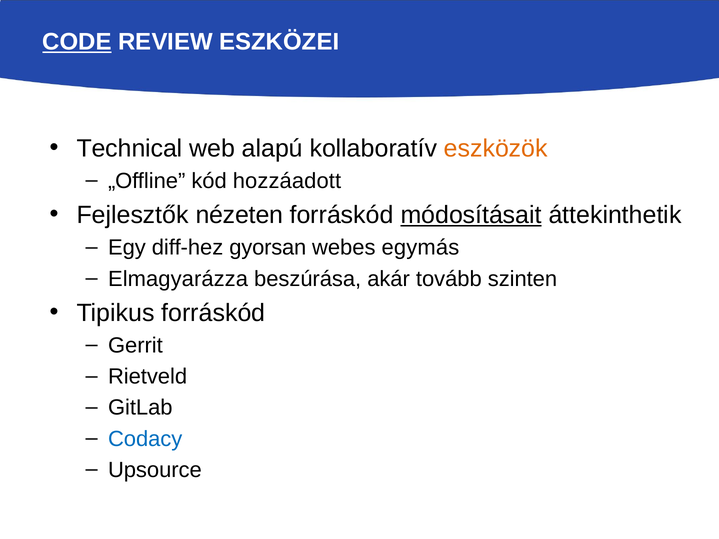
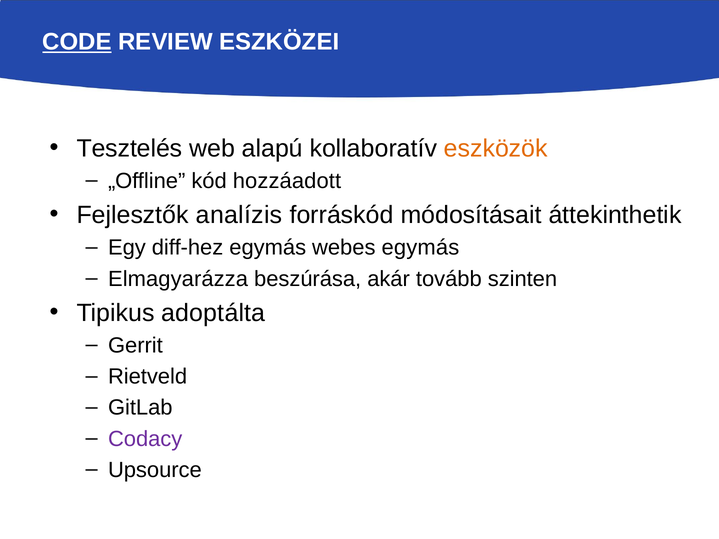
Technical: Technical -> Tesztelés (129, 148)
nézeten: nézeten -> analízis (239, 215)
módosításait underline: present -> none (471, 215)
diff-hez gyorsan: gyorsan -> egymás (268, 248)
Tipikus forráskód: forráskód -> adoptálta (213, 313)
Codacy colour: blue -> purple (145, 439)
